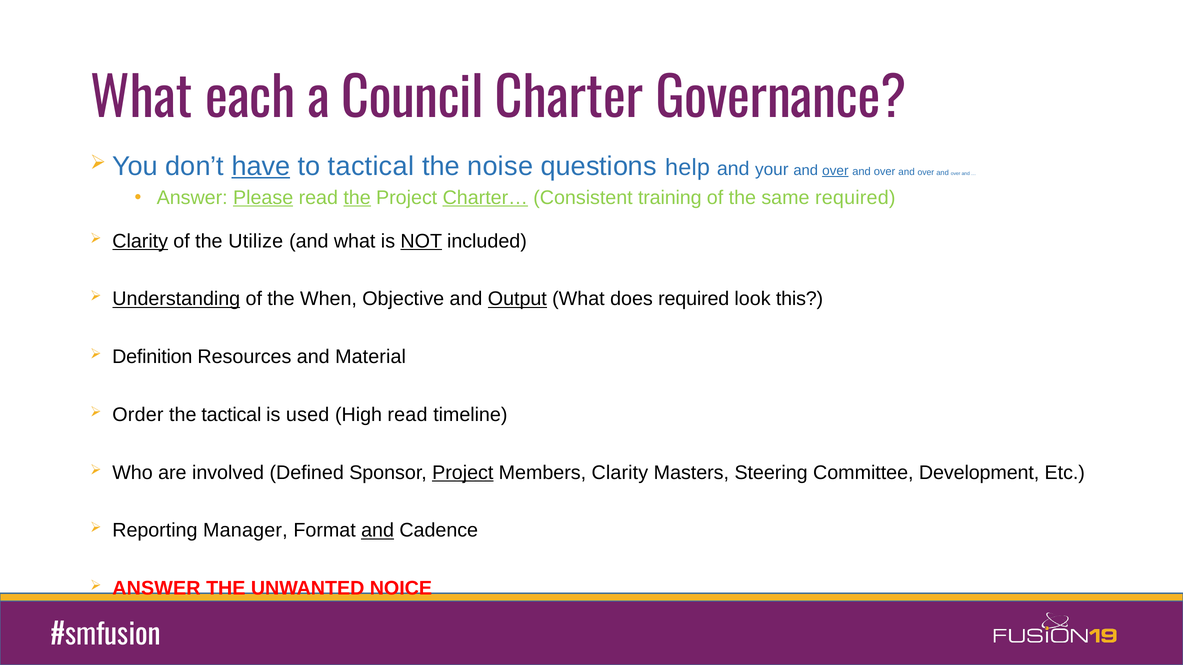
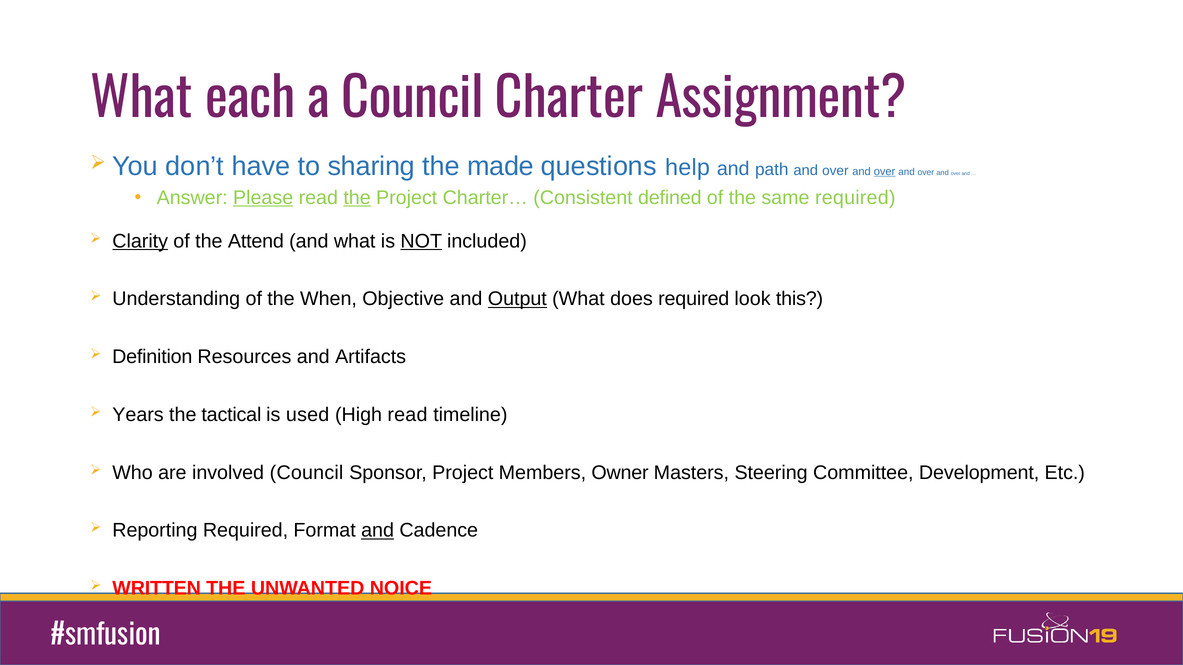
Governance: Governance -> Assignment (781, 99)
have underline: present -> none (261, 166)
to tactical: tactical -> sharing (371, 166)
noise: noise -> made (501, 166)
your: your -> path (772, 170)
over underline: present -> none (835, 171)
over underline: none -> present (885, 172)
Charter… underline: present -> none (485, 198)
training: training -> defined (670, 198)
Utilize: Utilize -> Attend (256, 241)
Understanding underline: present -> none (176, 299)
Material: Material -> Artifacts (371, 357)
Order: Order -> Years (138, 415)
involved Defined: Defined -> Council (307, 473)
Project underline: present -> none (463, 473)
Members Clarity: Clarity -> Owner (620, 473)
Reporting Manager: Manager -> Required (245, 531)
ANSWER: ANSWER -> WRITTEN (157, 589)
